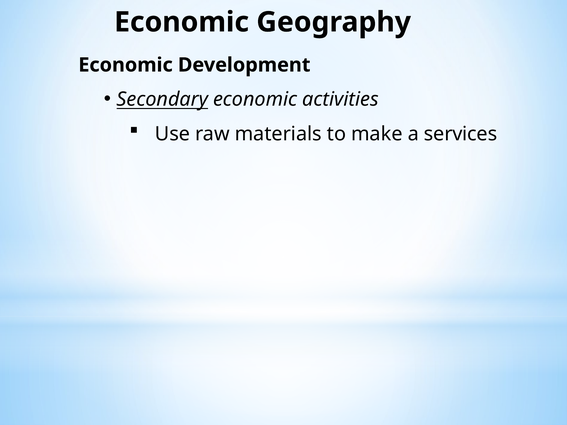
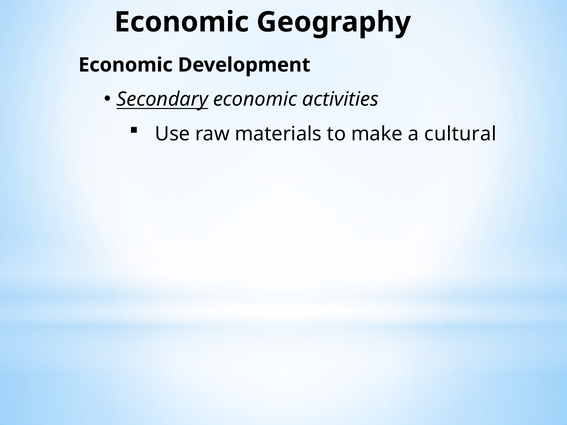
services: services -> cultural (460, 134)
